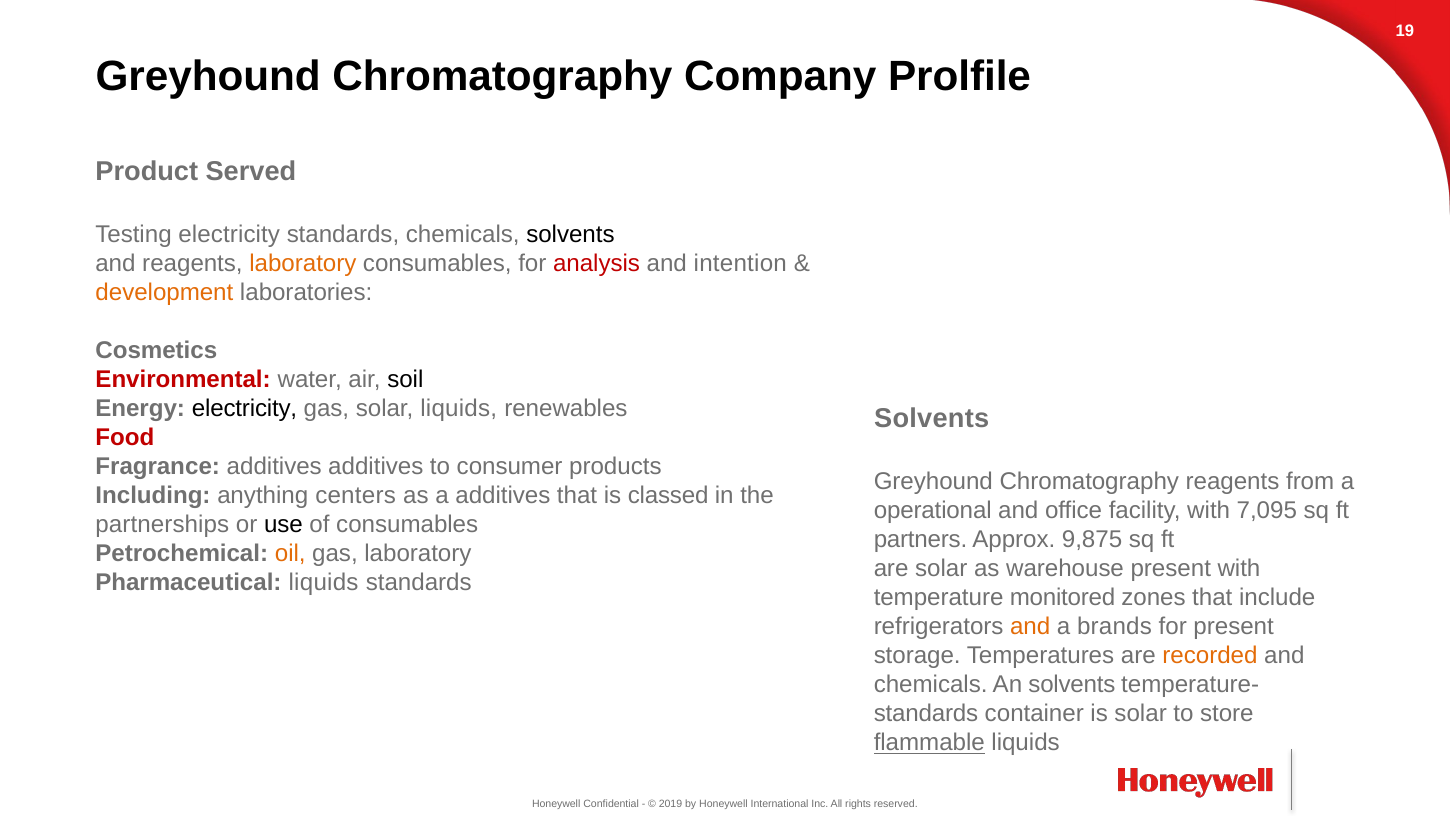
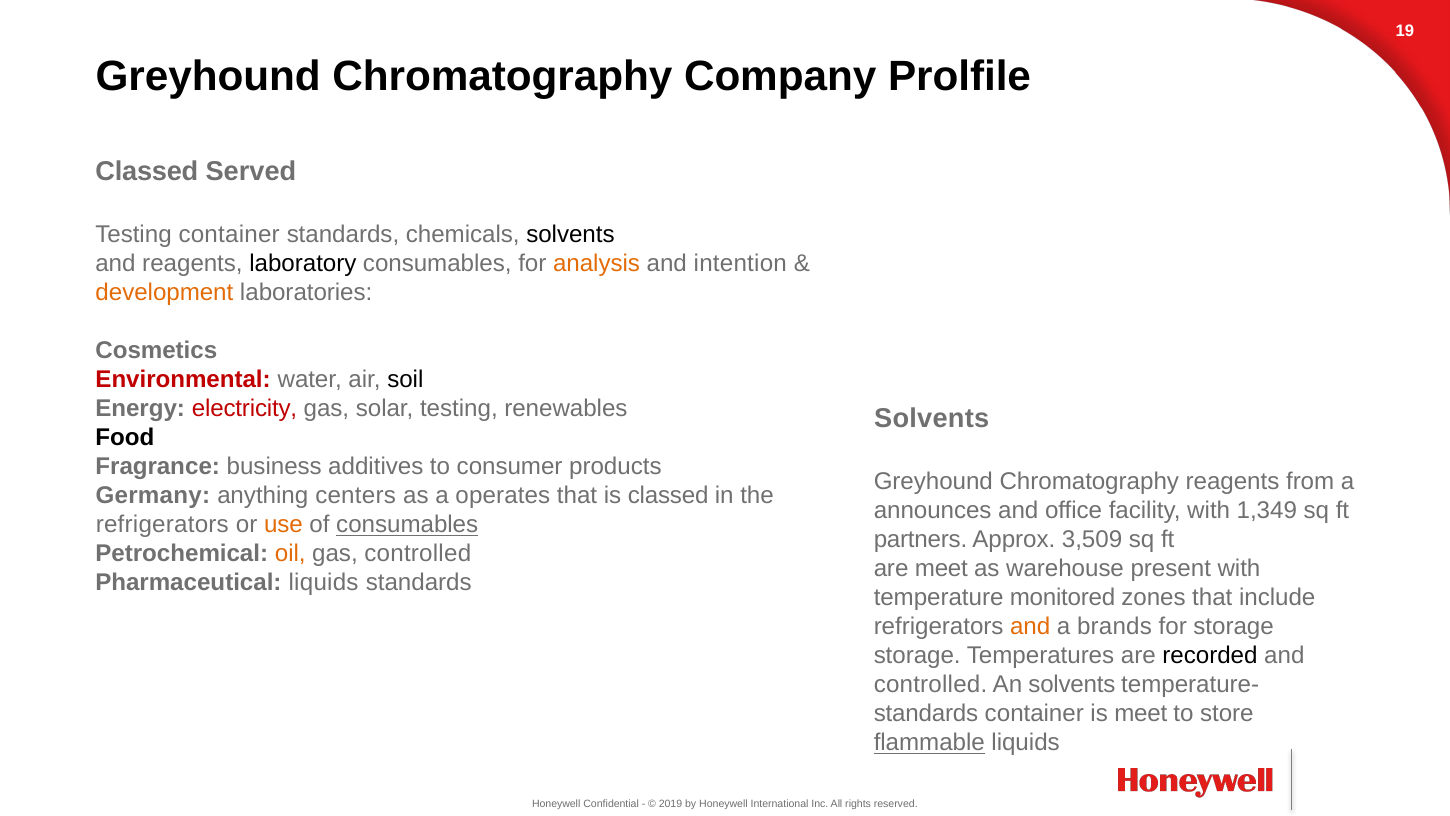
Product: Product -> Classed (147, 172)
Testing electricity: electricity -> container (229, 235)
laboratory colour: orange -> black (303, 264)
analysis colour: red -> orange (597, 264)
electricity colour: black -> red (245, 409)
solar liquids: liquids -> testing (459, 409)
Food colour: red -> black (125, 438)
Fragrance additives: additives -> business (274, 467)
Including: Including -> Germany (153, 496)
a additives: additives -> operates (503, 496)
operational: operational -> announces (933, 511)
7,095: 7,095 -> 1,349 (1267, 511)
partnerships: partnerships -> refrigerators (162, 525)
use colour: black -> orange (283, 525)
consumables underline: none -> present (407, 525)
9,875: 9,875 -> 3,509 (1092, 540)
gas laboratory: laboratory -> controlled (418, 554)
are solar: solar -> meet (941, 569)
for present: present -> storage (1234, 627)
recorded colour: orange -> black (1210, 656)
chemicals: chemicals -> controlled (931, 685)
is solar: solar -> meet (1141, 714)
